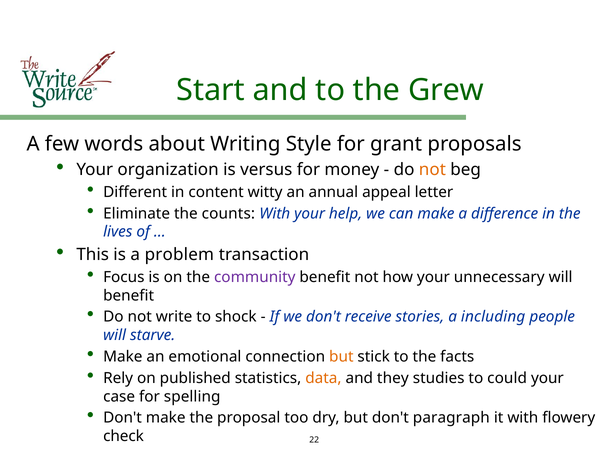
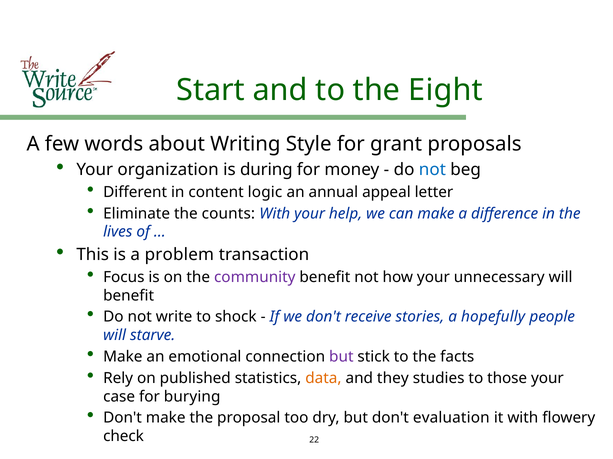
Grew: Grew -> Eight (446, 90)
versus: versus -> during (266, 170)
not colour: orange -> blue (432, 170)
witty: witty -> logic (265, 192)
including: including -> hopefully (493, 317)
but colour: orange -> purple (341, 357)
could: could -> those (507, 379)
spelling: spelling -> burying (192, 397)
paragraph: paragraph -> evaluation (451, 419)
